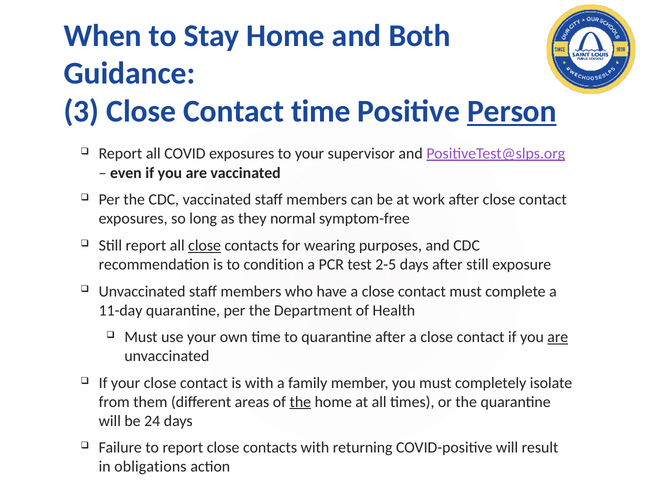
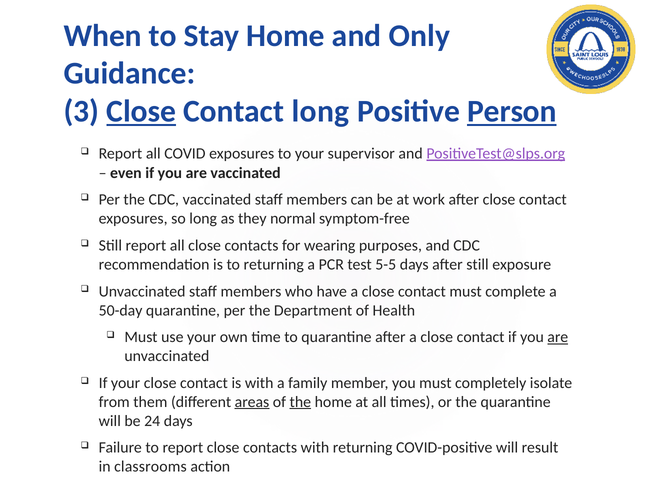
Both: Both -> Only (419, 36)
Close underline: none -> present (141, 112)
Contact time: time -> long (321, 112)
close underline: present -> none (205, 246)
to condition: condition -> returning (274, 265)
2-5: 2-5 -> 5-5 (386, 265)
11-day: 11-day -> 50-day (121, 311)
areas underline: none -> present (252, 403)
obligations: obligations -> classrooms (150, 467)
